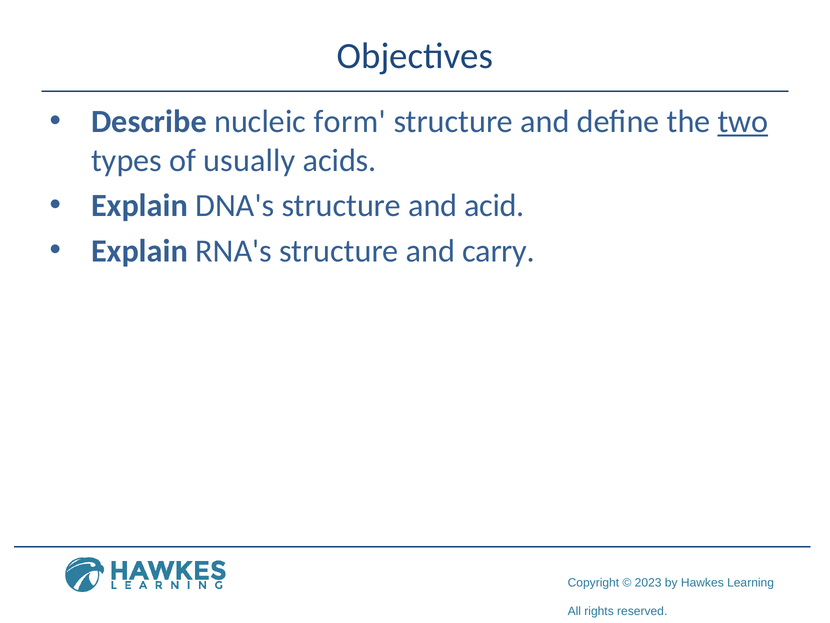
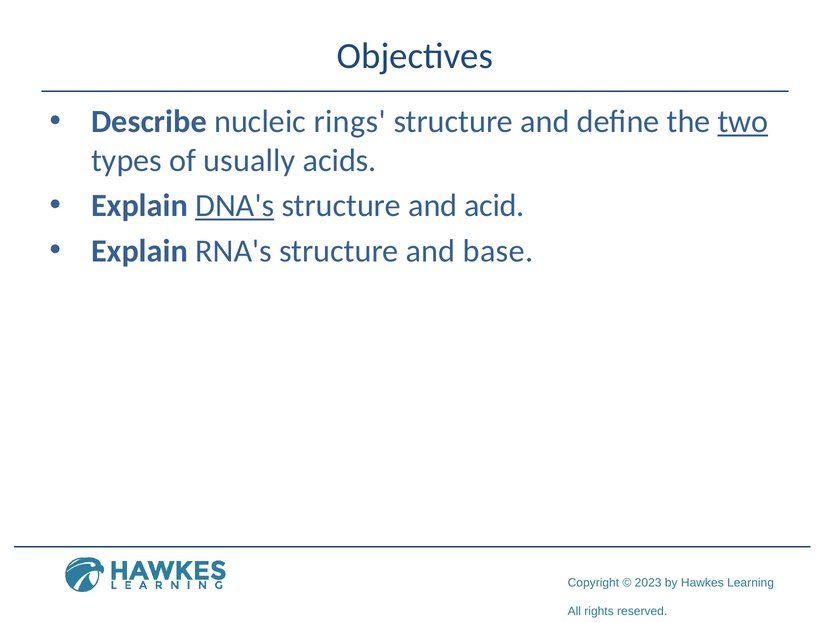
form: form -> rings (350, 122)
DNA's underline: none -> present (235, 206)
carry: carry -> base (498, 251)
